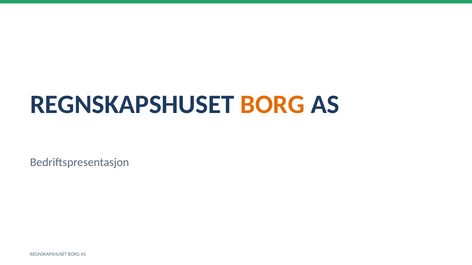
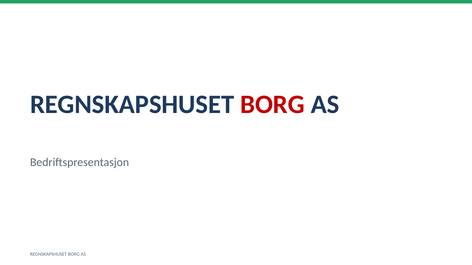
BORG colour: orange -> red (272, 105)
